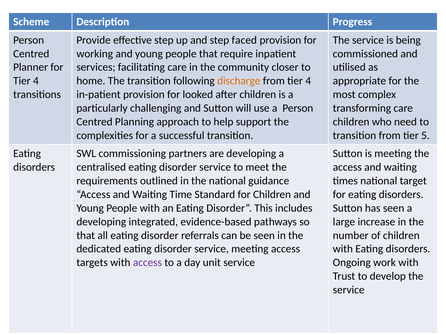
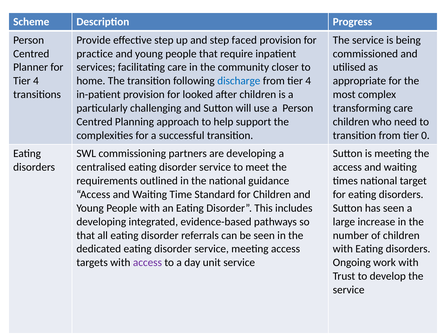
working: working -> practice (95, 54)
discharge colour: orange -> blue (239, 81)
5: 5 -> 0 (425, 135)
